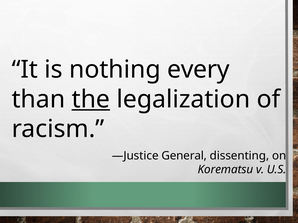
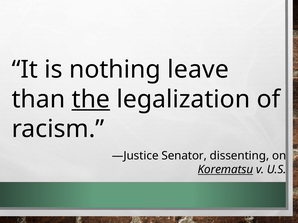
every: every -> leave (198, 70)
General: General -> Senator (184, 156)
Korematsu underline: none -> present (225, 170)
